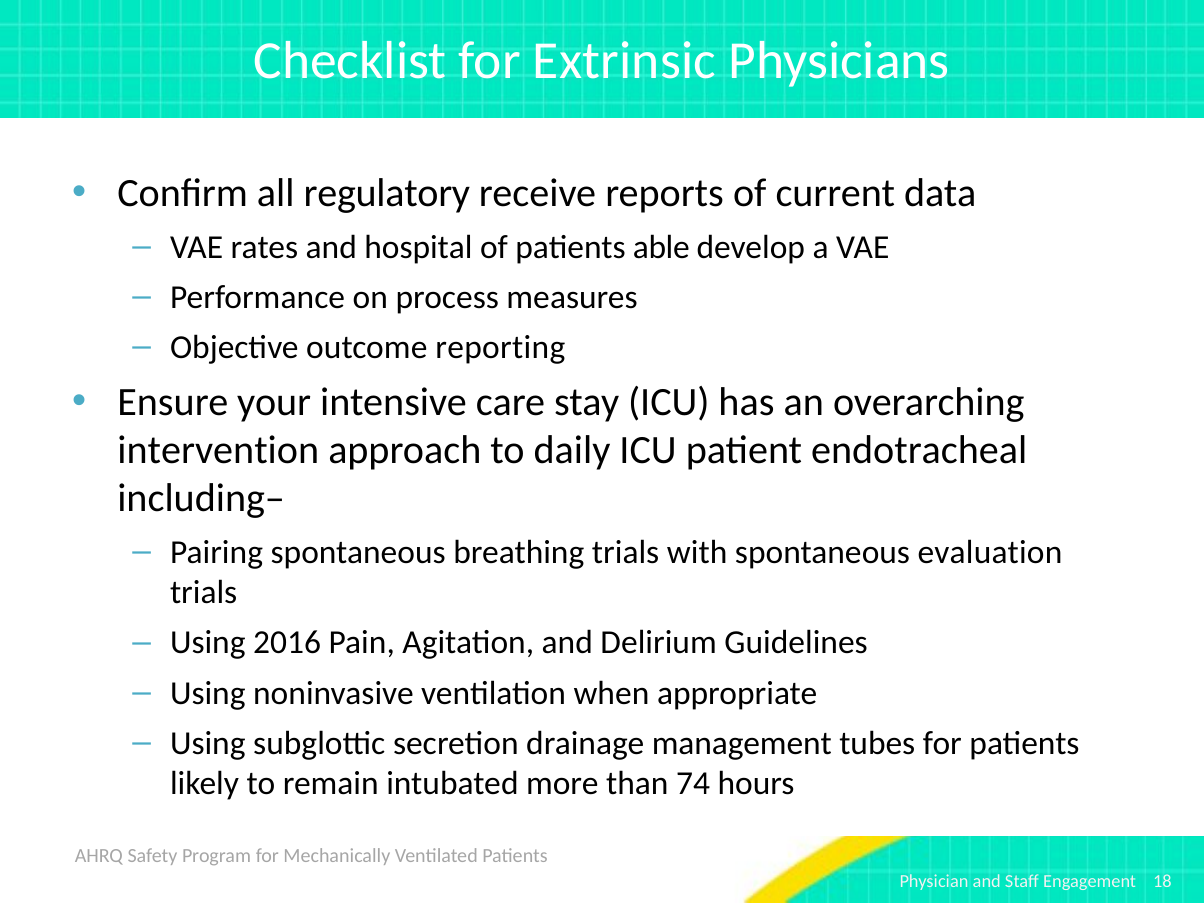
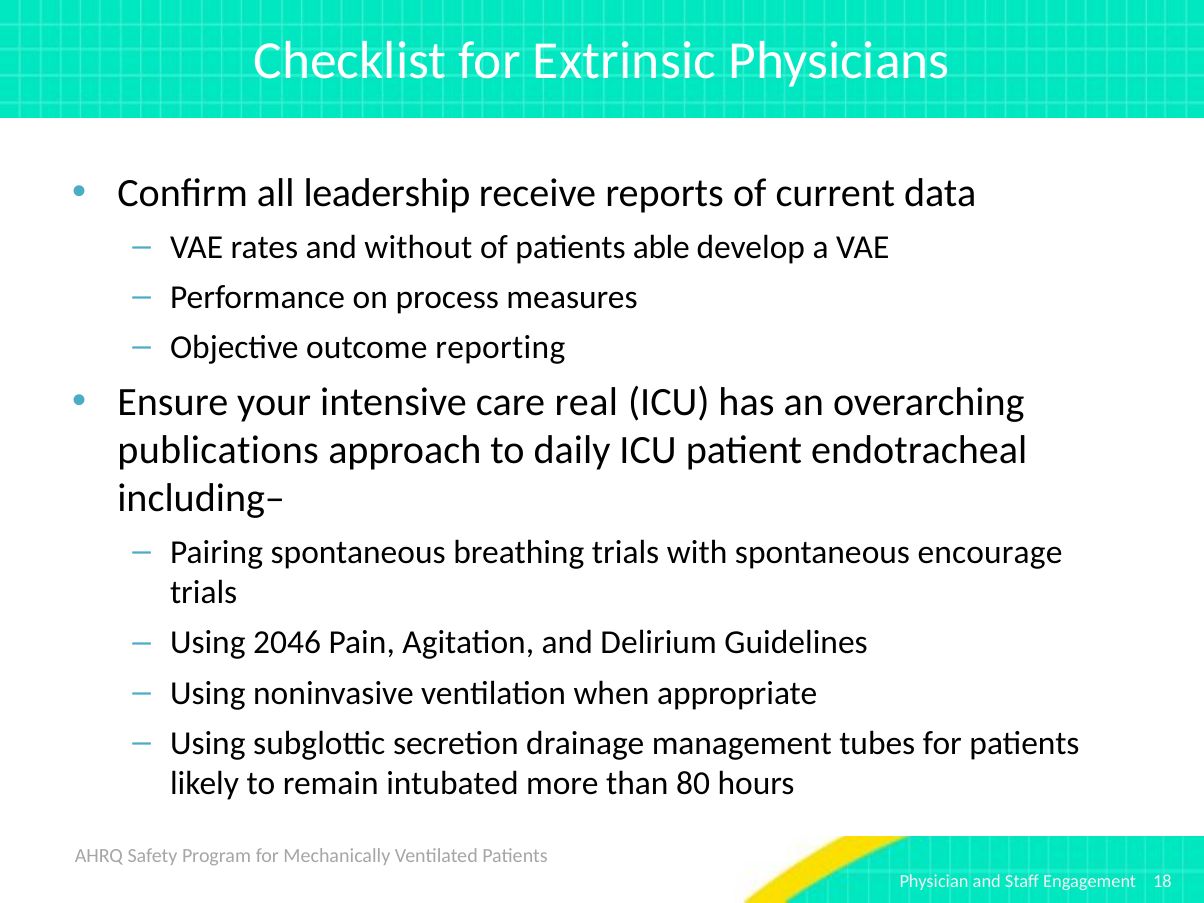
regulatory: regulatory -> leadership (387, 193)
hospital: hospital -> without (418, 247)
stay: stay -> real (586, 402)
intervention: intervention -> publications (218, 451)
evaluation: evaluation -> encourage (990, 553)
2016: 2016 -> 2046 (287, 643)
74: 74 -> 80 (693, 784)
